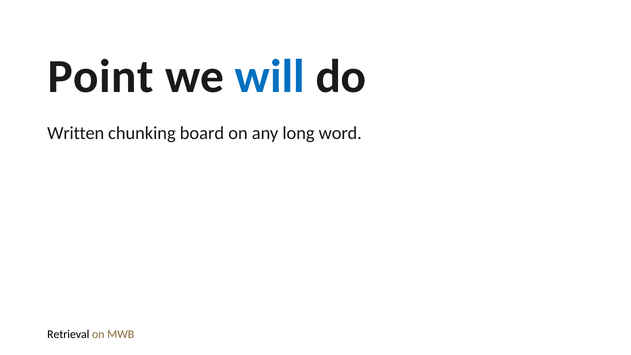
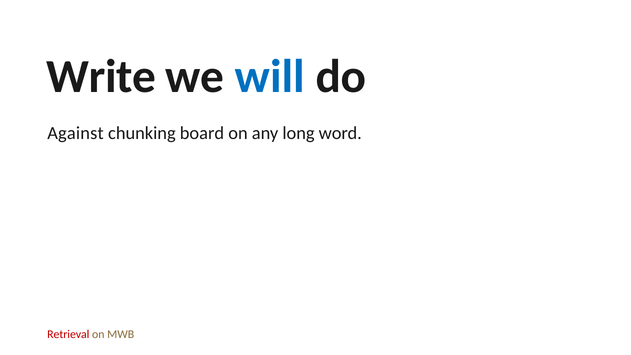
Point: Point -> Write (101, 77)
Written: Written -> Against (76, 133)
Retrieval colour: black -> red (68, 334)
